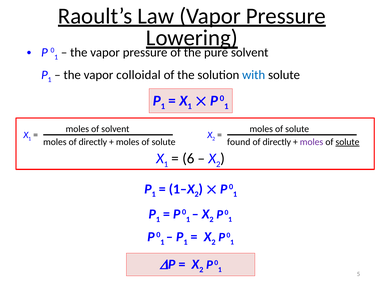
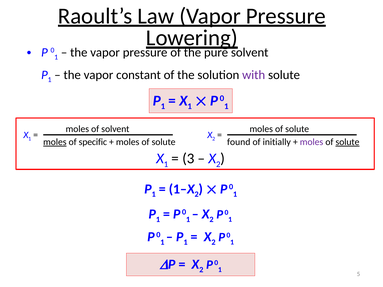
colloidal: colloidal -> constant (139, 75)
with colour: blue -> purple (254, 75)
moles underline: none -> present (55, 142)
directly: directly -> specific (93, 142)
directly: directly -> initially (277, 142)
6: 6 -> 3 (188, 159)
